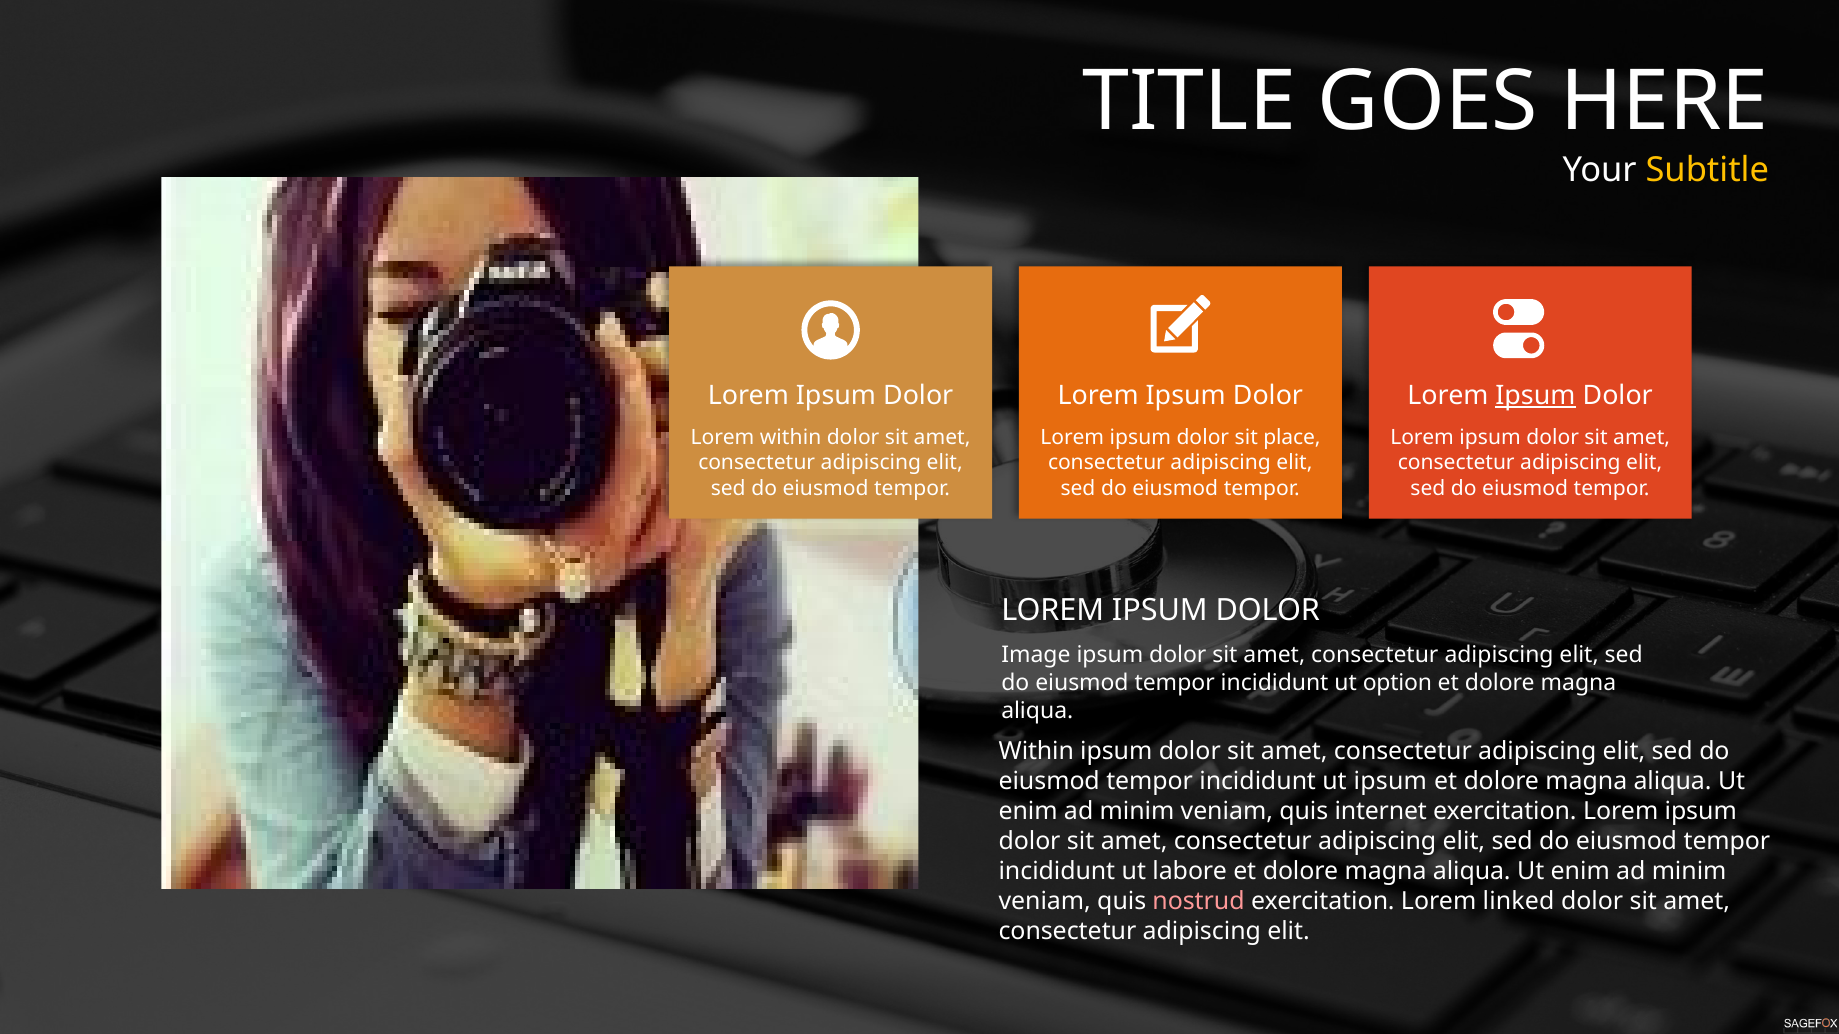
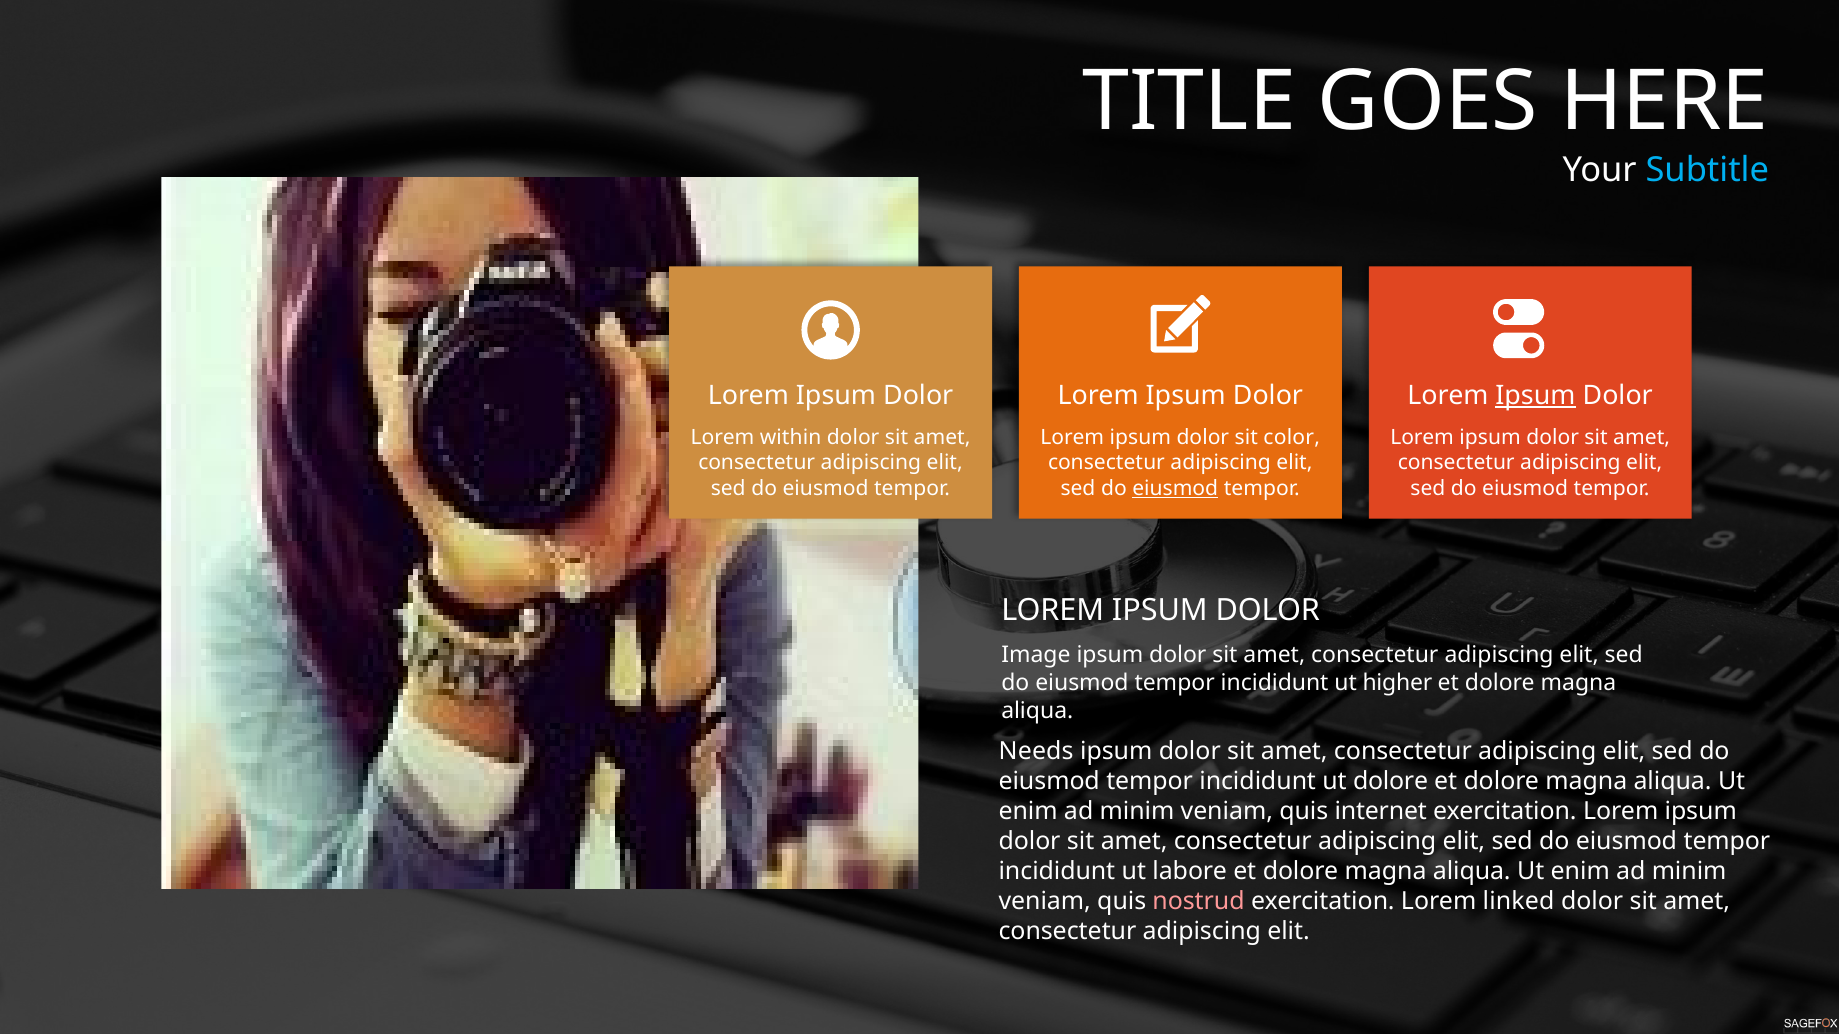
Subtitle colour: yellow -> light blue (1707, 170)
place: place -> color (1292, 438)
eiusmod underline: none -> present (1175, 488)
option: option -> higher (1397, 683)
Within: Within -> Needs (1036, 752)
ut ipsum: ipsum -> dolore (1391, 782)
